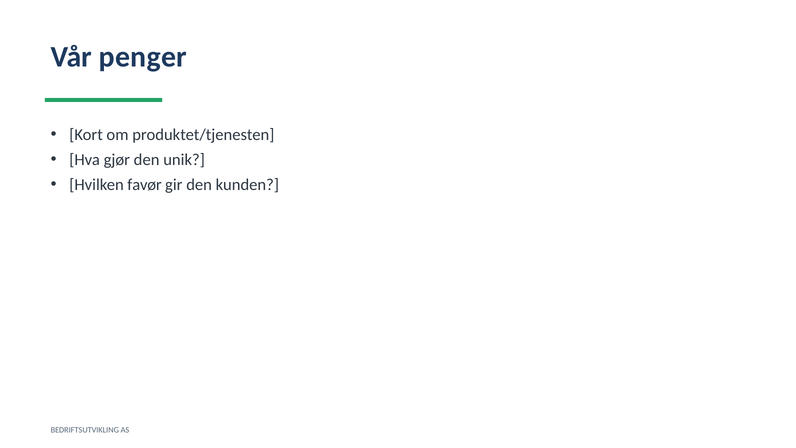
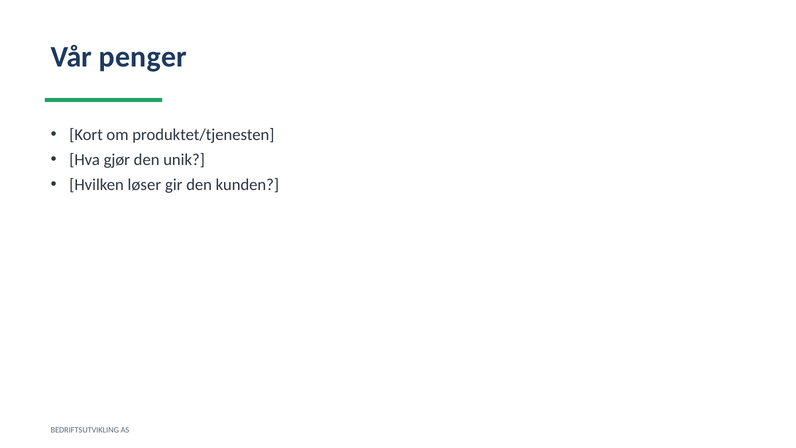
favør: favør -> løser (144, 185)
